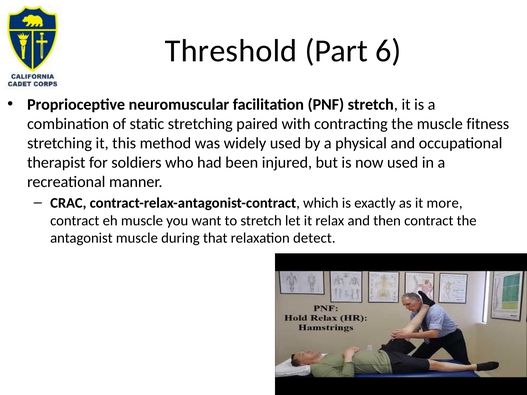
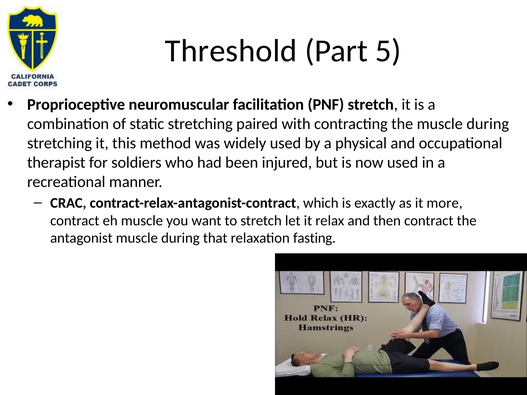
6: 6 -> 5 (388, 51)
the muscle fitness: fitness -> during (488, 124)
detect: detect -> fasting (314, 238)
